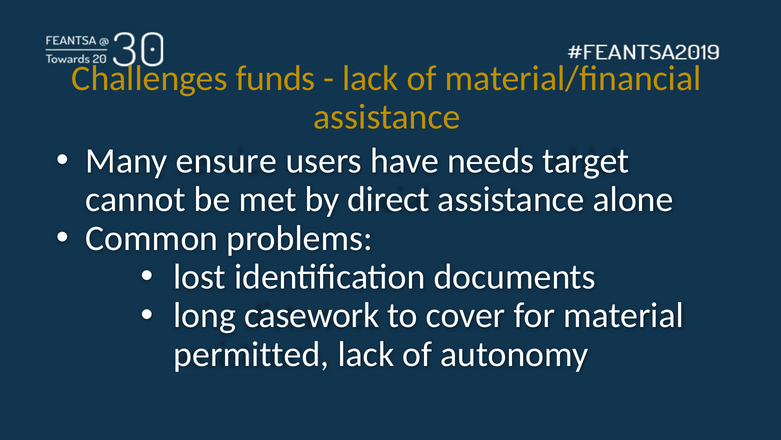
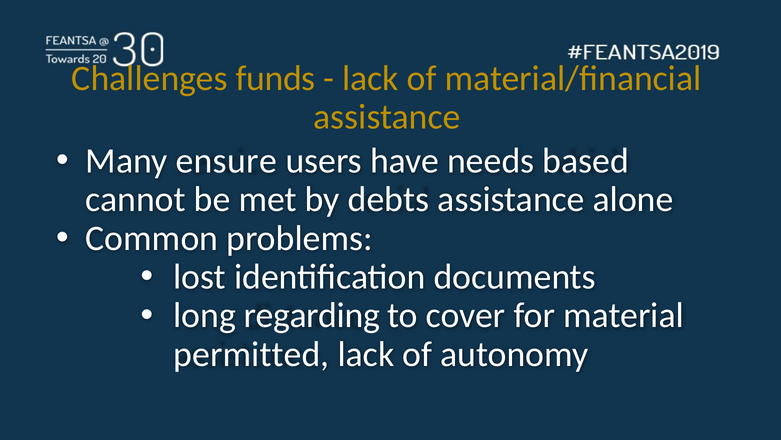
target: target -> based (586, 161)
direct: direct -> debts (388, 199)
casework: casework -> regarding (312, 315)
